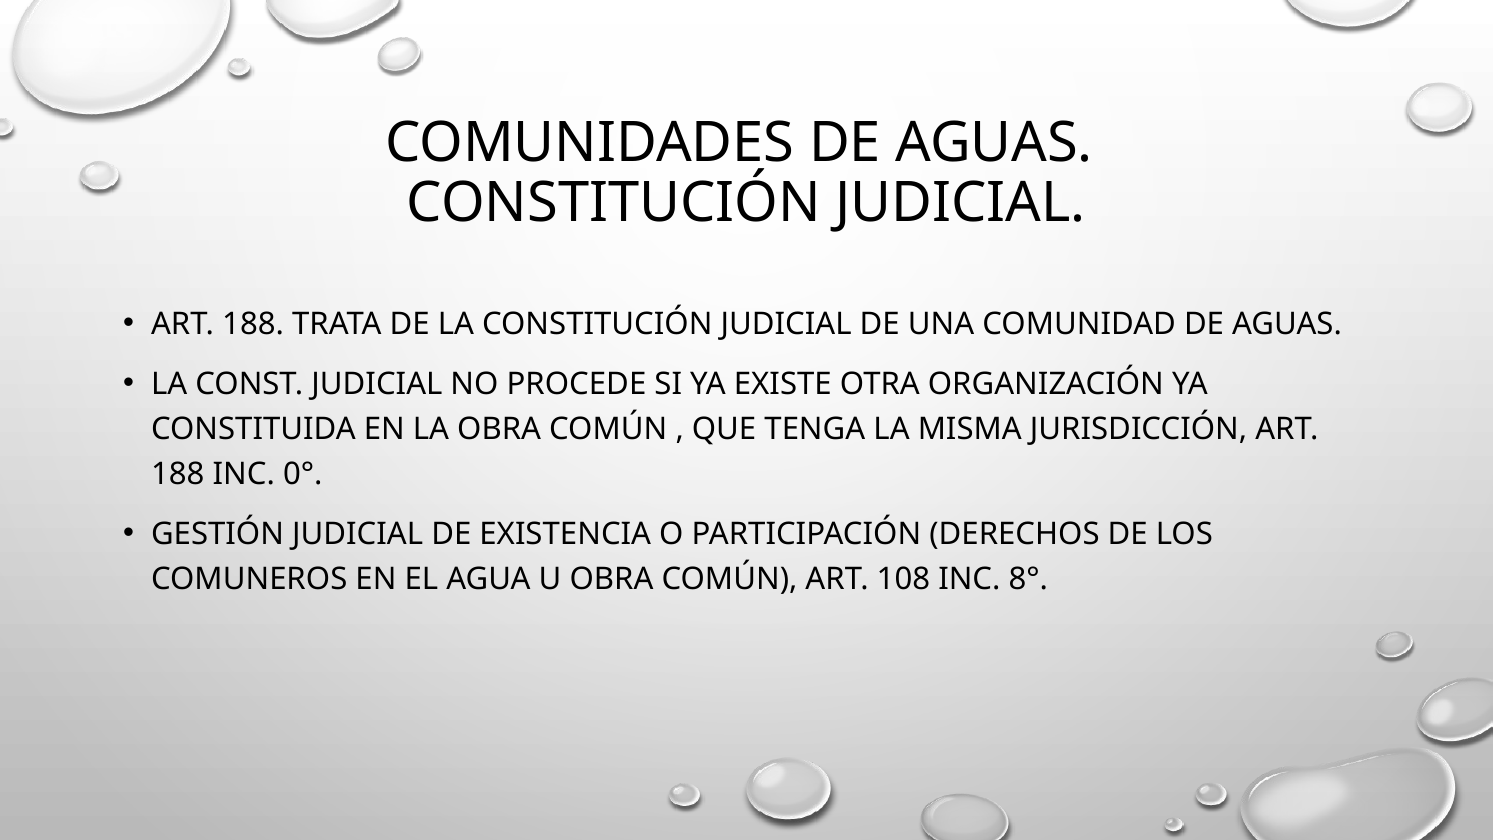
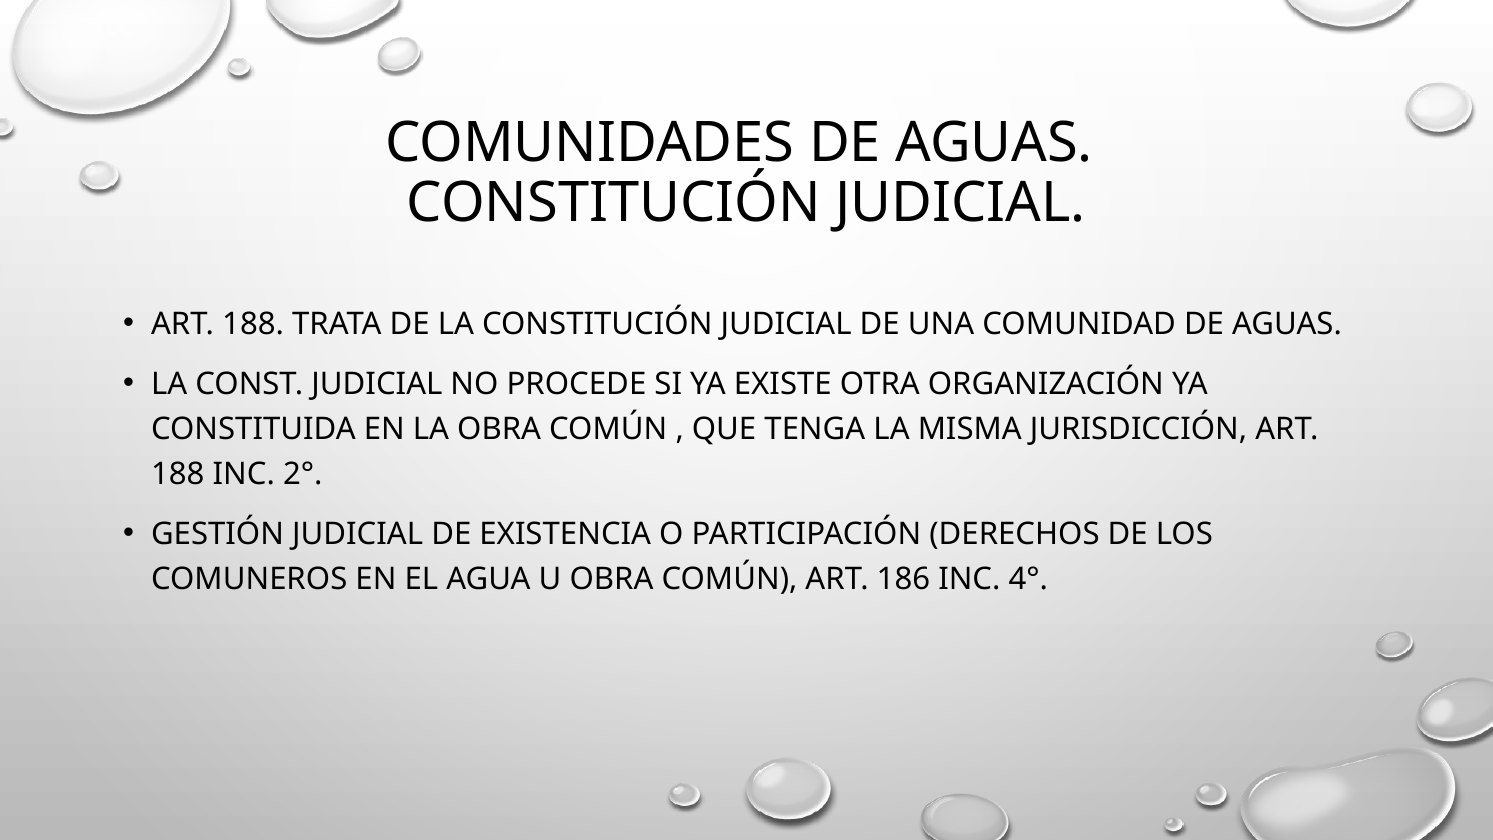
0°: 0° -> 2° (303, 474)
108: 108 -> 186 (903, 579)
8°: 8° -> 4° (1028, 579)
